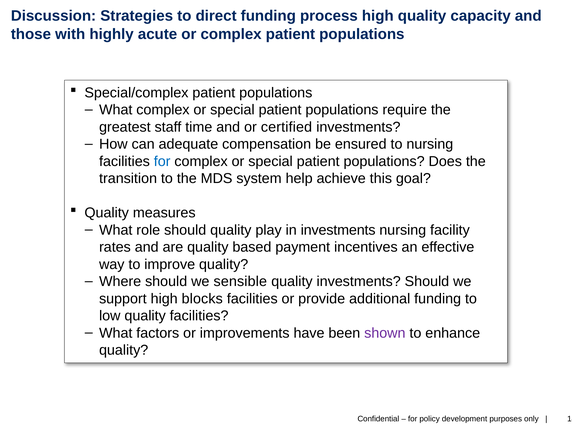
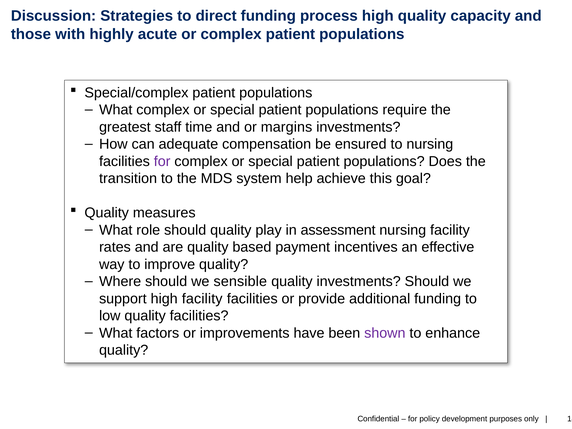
certified: certified -> margins (287, 127)
for colour: blue -> purple (162, 161)
in investments: investments -> assessment (338, 230)
high blocks: blocks -> facility (202, 299)
